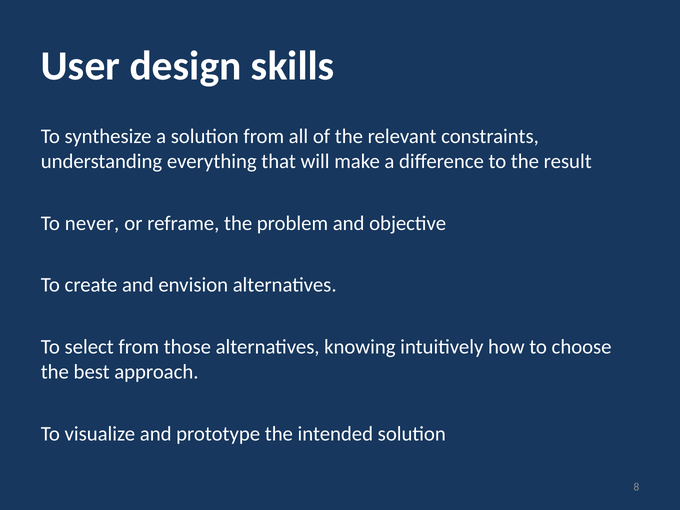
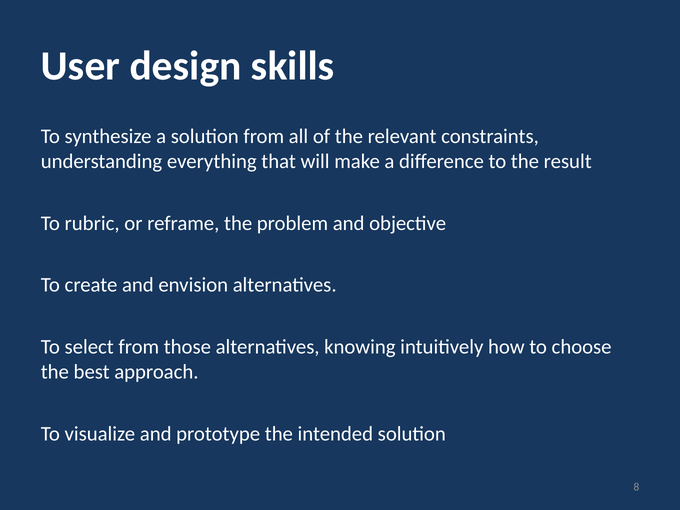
never: never -> rubric (92, 223)
